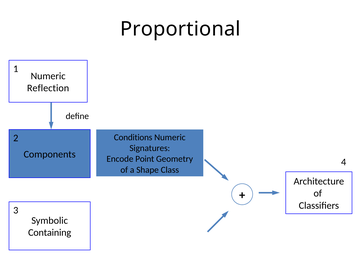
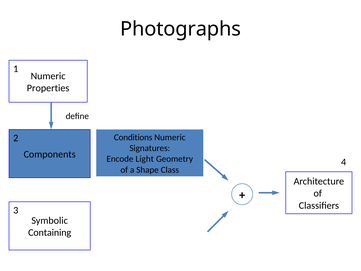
Proportional: Proportional -> Photographs (181, 29)
Reflection: Reflection -> Properties (48, 88)
Point: Point -> Light (145, 159)
